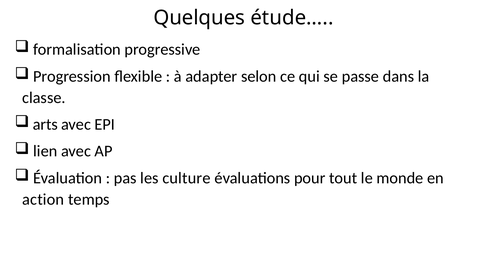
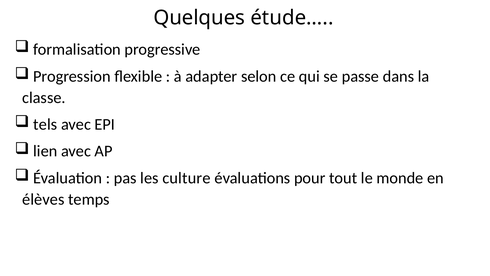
arts: arts -> tels (45, 124)
action: action -> élèves (43, 199)
